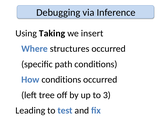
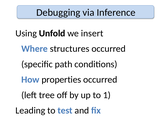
Taking: Taking -> Unfold (52, 33)
How conditions: conditions -> properties (61, 80)
3: 3 -> 1 (107, 95)
